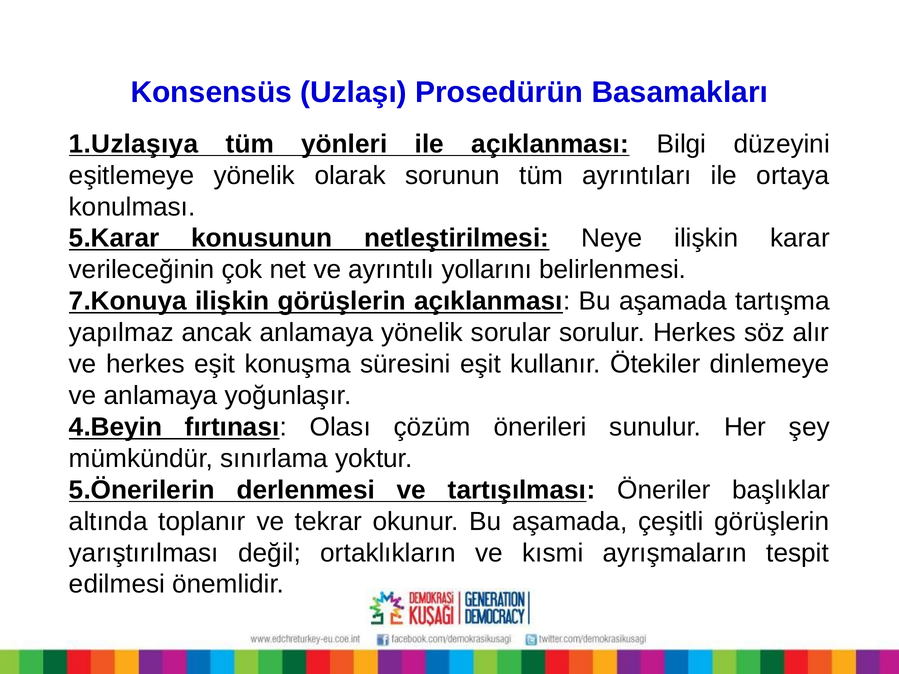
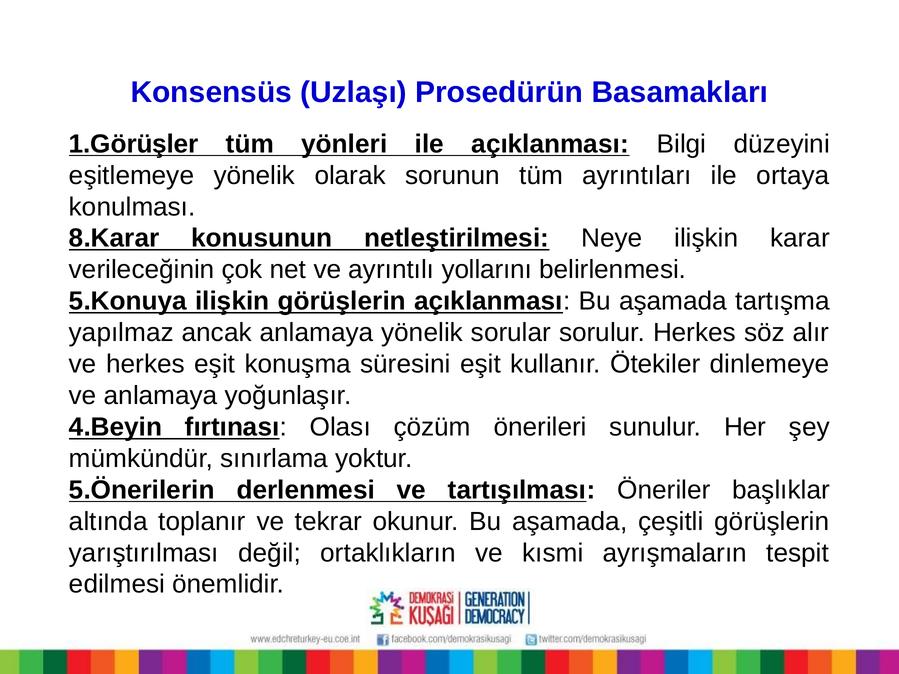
1.Uzlaşıya: 1.Uzlaşıya -> 1.Görüşler (134, 144)
5.Karar: 5.Karar -> 8.Karar (114, 238)
7.Konuya: 7.Konuya -> 5.Konuya (128, 301)
